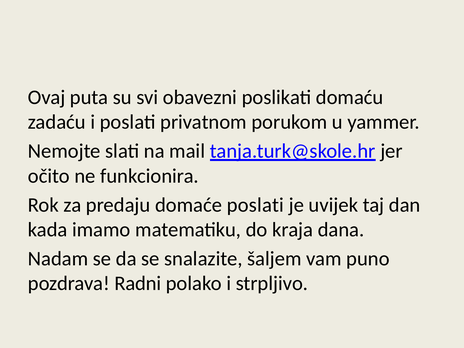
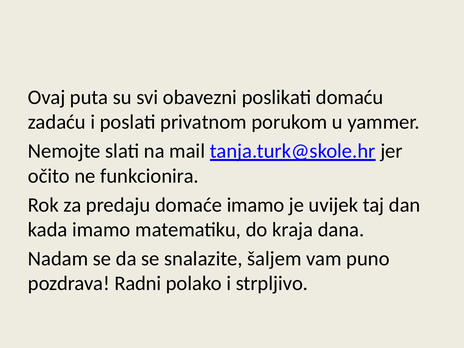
domaće poslati: poslati -> imamo (256, 205)
